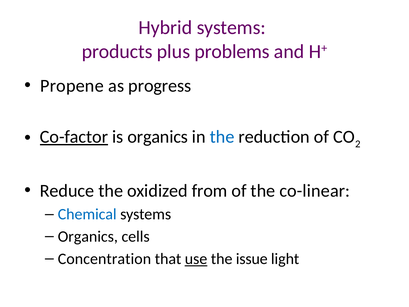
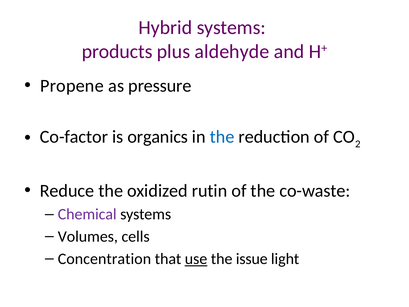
problems: problems -> aldehyde (232, 52)
progress: progress -> pressure (160, 86)
Co-factor underline: present -> none (74, 137)
from: from -> rutin (210, 191)
co-linear: co-linear -> co-waste (315, 191)
Chemical colour: blue -> purple (87, 214)
Organics: Organics -> Volumes (88, 236)
